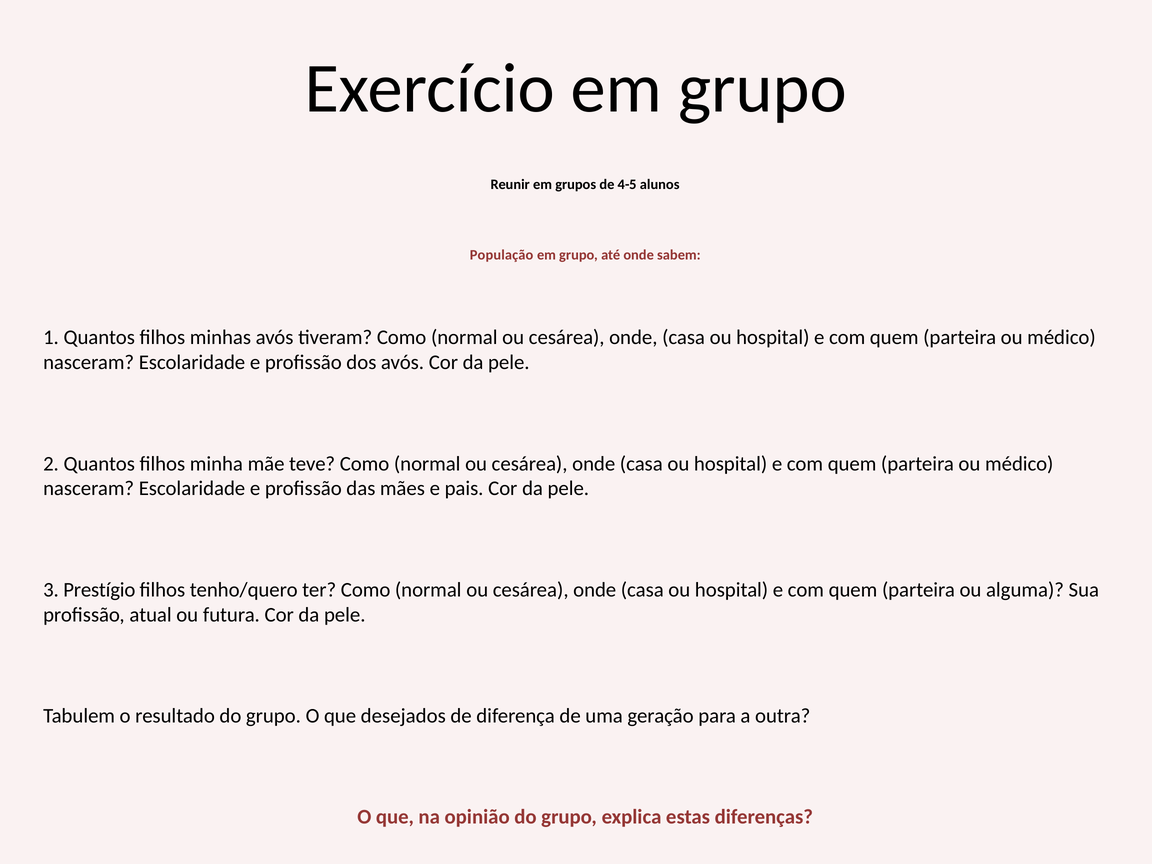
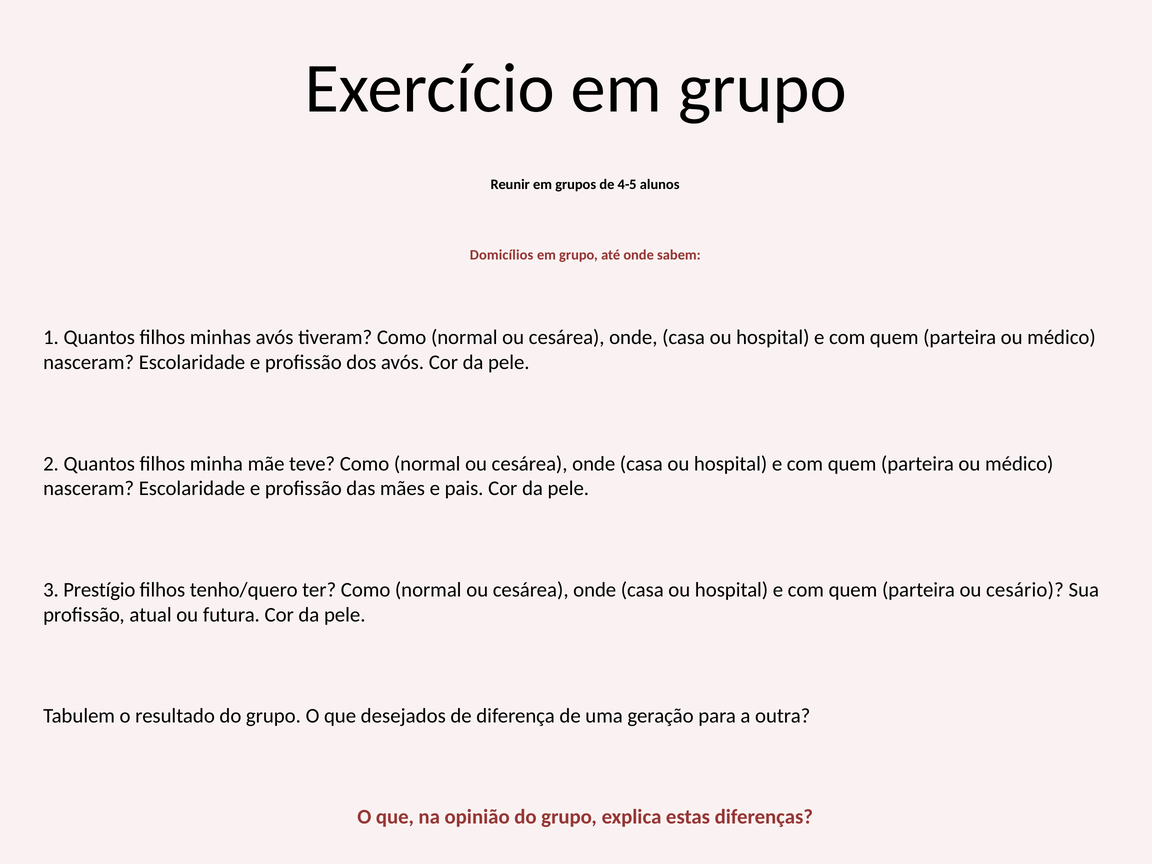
População: População -> Domicílios (502, 255)
alguma: alguma -> cesário (1025, 590)
